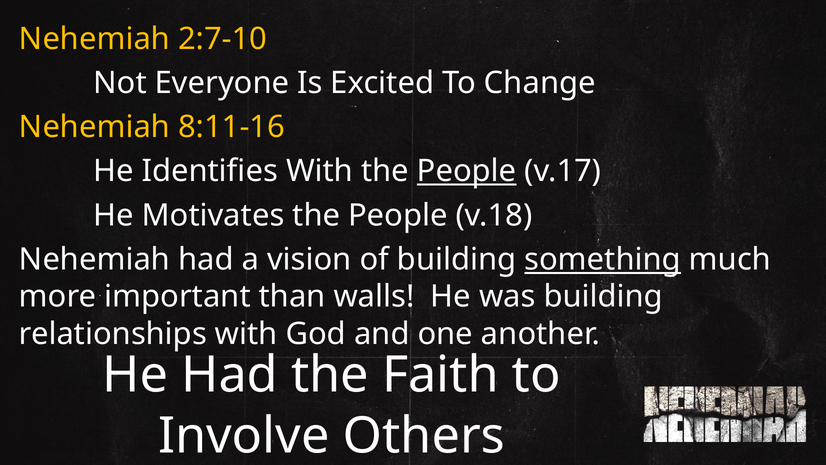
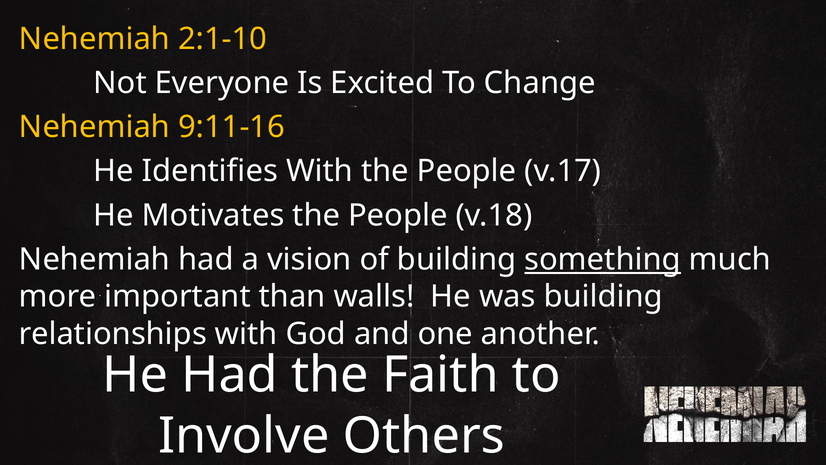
2:7-10: 2:7-10 -> 2:1-10 (223, 39)
8:11-16: 8:11-16 -> 9:11-16 (232, 127)
People underline: present -> none (467, 171)
